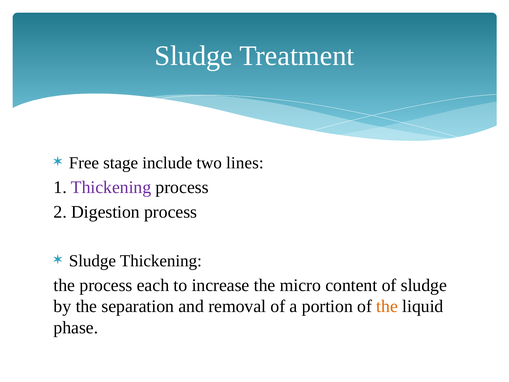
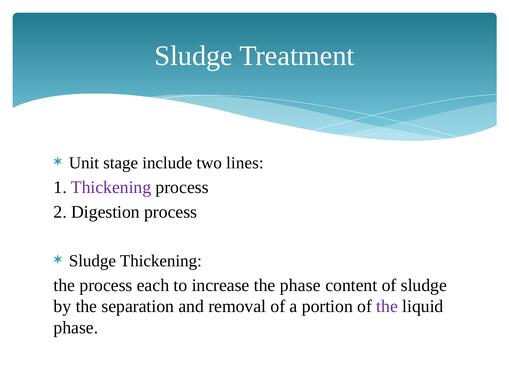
Free: Free -> Unit (84, 163)
the micro: micro -> phase (300, 285)
the colour: orange -> purple (387, 306)
